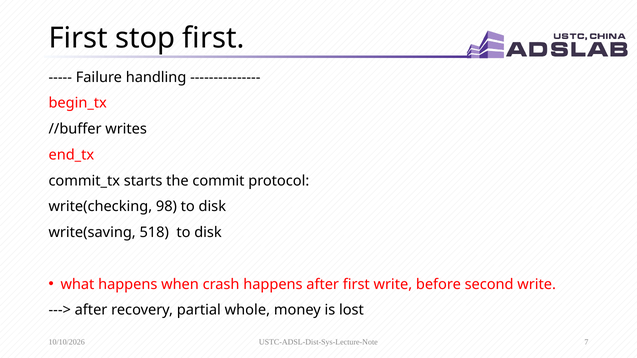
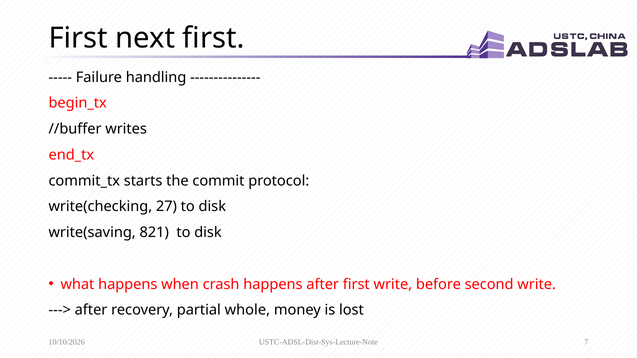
stop: stop -> next (145, 38)
98: 98 -> 27 (166, 207)
518: 518 -> 821 (154, 233)
